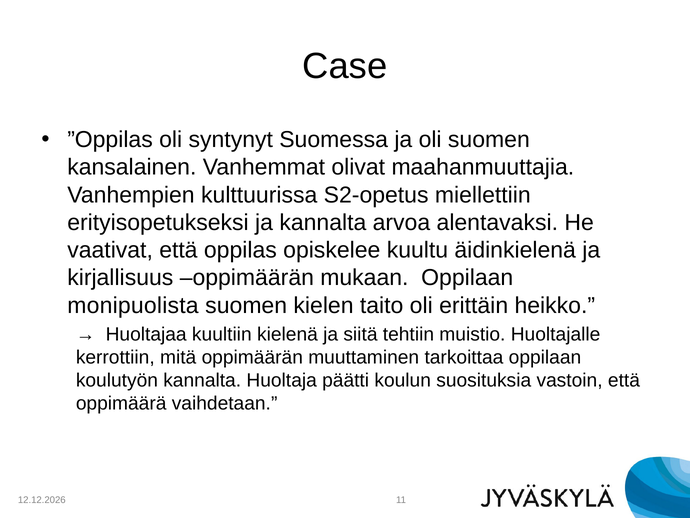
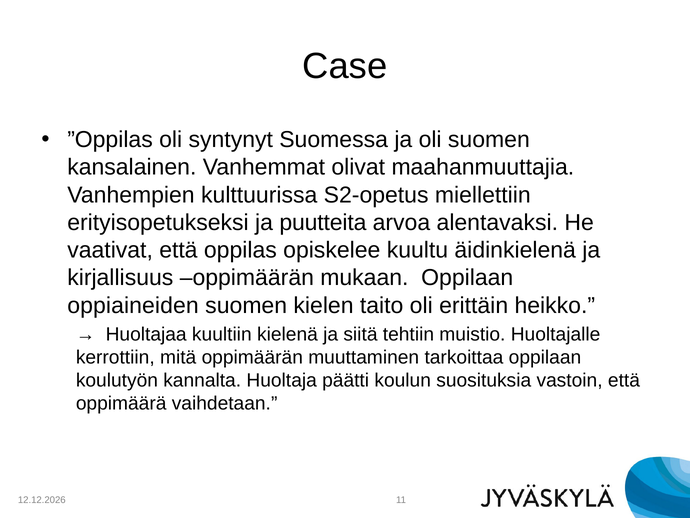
ja kannalta: kannalta -> puutteita (323, 222)
monipuolista: monipuolista -> oppiaineiden (133, 305)
